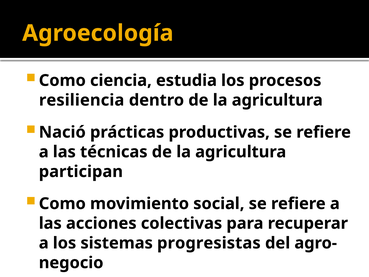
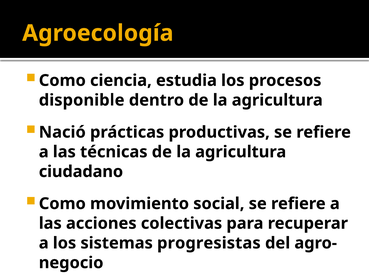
resiliencia: resiliencia -> disponible (82, 100)
participan: participan -> ciudadano (81, 171)
